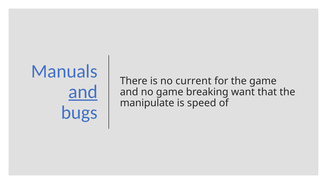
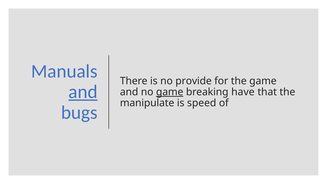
current: current -> provide (194, 81)
game underline: none -> present (170, 92)
want: want -> have (243, 92)
